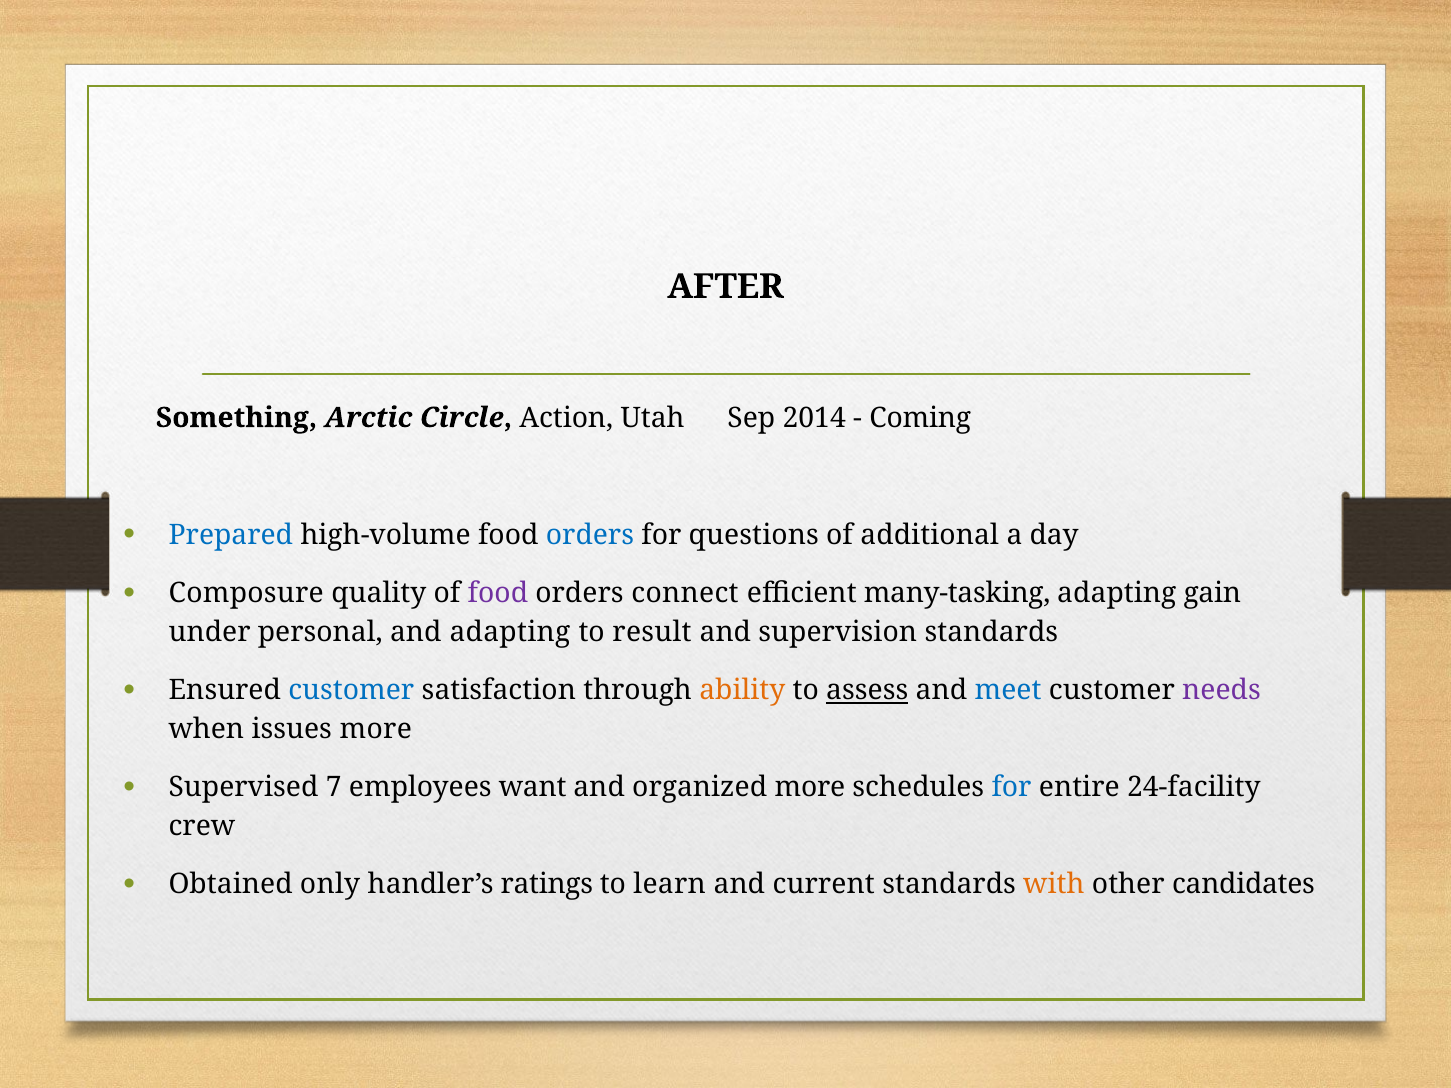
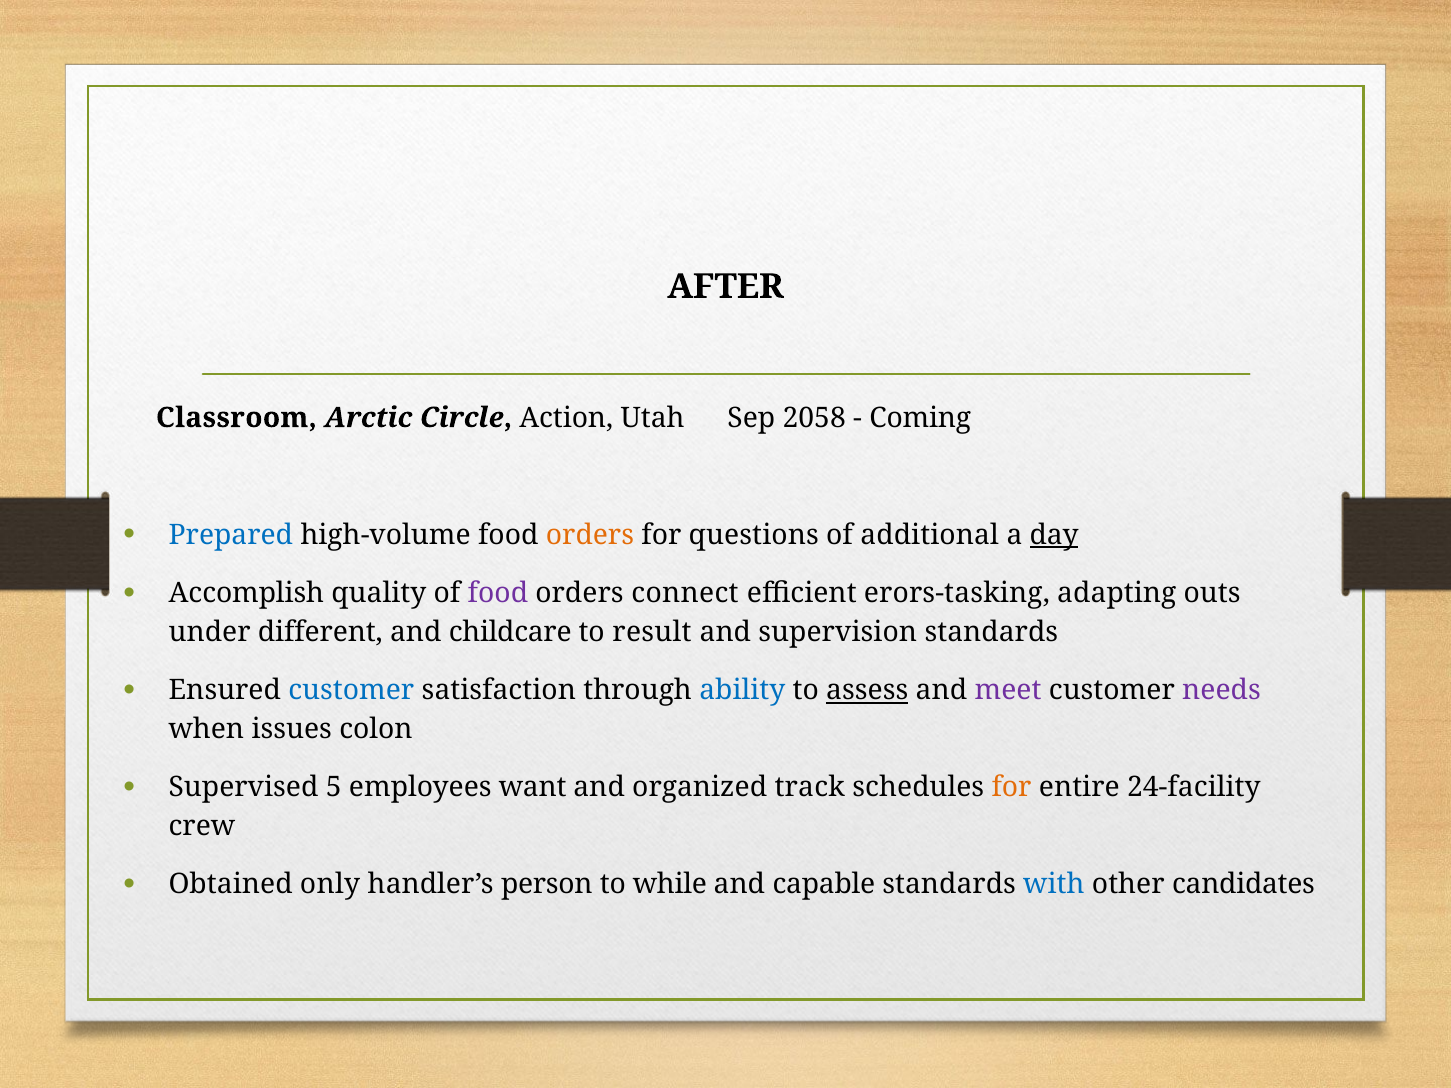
Something: Something -> Classroom (236, 418)
2014: 2014 -> 2058 (814, 418)
orders colour: blue -> orange (590, 535)
day underline: none -> present (1054, 535)
Composure: Composure -> Accomplish (246, 594)
many-tasking: many-tasking -> erors-tasking (957, 594)
gain: gain -> outs (1212, 594)
personal: personal -> different (320, 632)
and adapting: adapting -> childcare (510, 632)
ability colour: orange -> blue (742, 691)
meet colour: blue -> purple (1008, 691)
issues more: more -> colon (376, 729)
7: 7 -> 5 (334, 788)
organized more: more -> track (810, 788)
for colour: blue -> orange (1012, 788)
ratings: ratings -> person (547, 885)
learn: learn -> while (670, 885)
current: current -> capable (824, 885)
with colour: orange -> blue (1054, 885)
